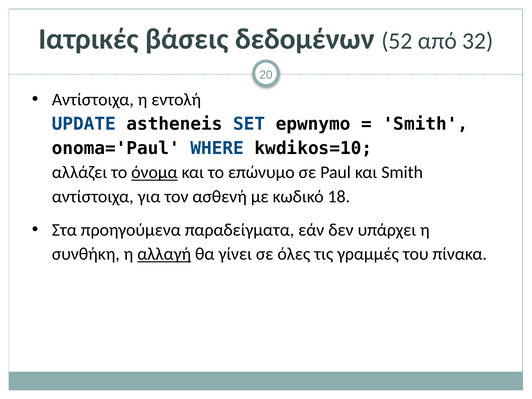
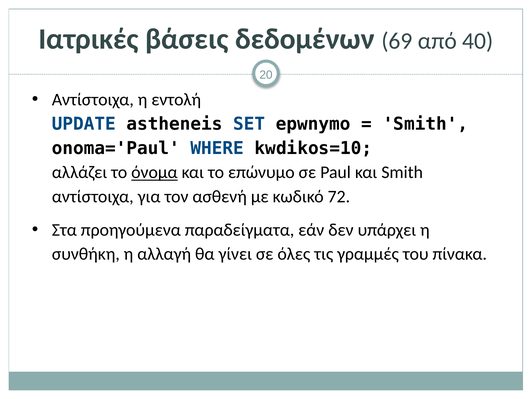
52: 52 -> 69 (397, 41)
32: 32 -> 40 (478, 41)
18: 18 -> 72 (339, 197)
αλλαγή underline: present -> none (164, 254)
